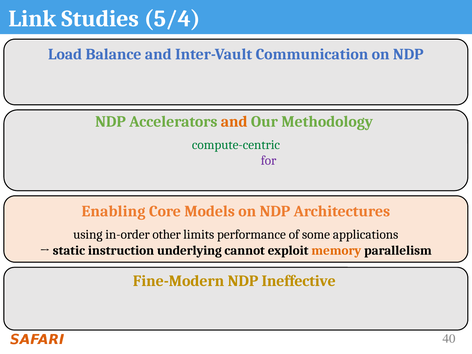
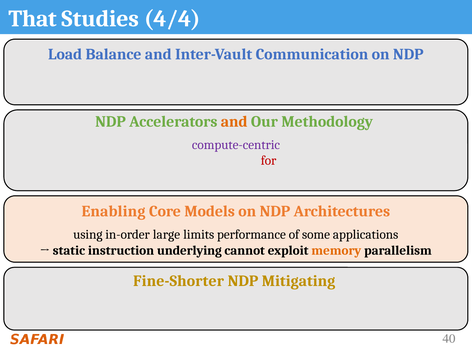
Link: Link -> That (33, 19)
5/4: 5/4 -> 4/4 (172, 19)
compute-centric colour: green -> purple (236, 145)
for colour: purple -> red (269, 161)
in-order other: other -> large (166, 235)
Fine-Modern: Fine-Modern -> Fine-Shorter (179, 281)
Ineffective: Ineffective -> Mitigating (298, 281)
